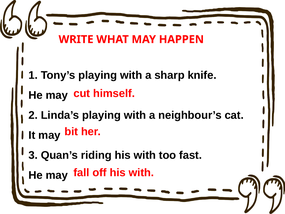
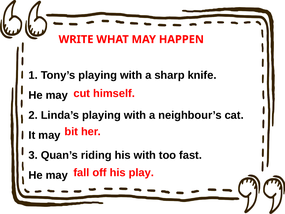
off his with: with -> play (141, 172)
